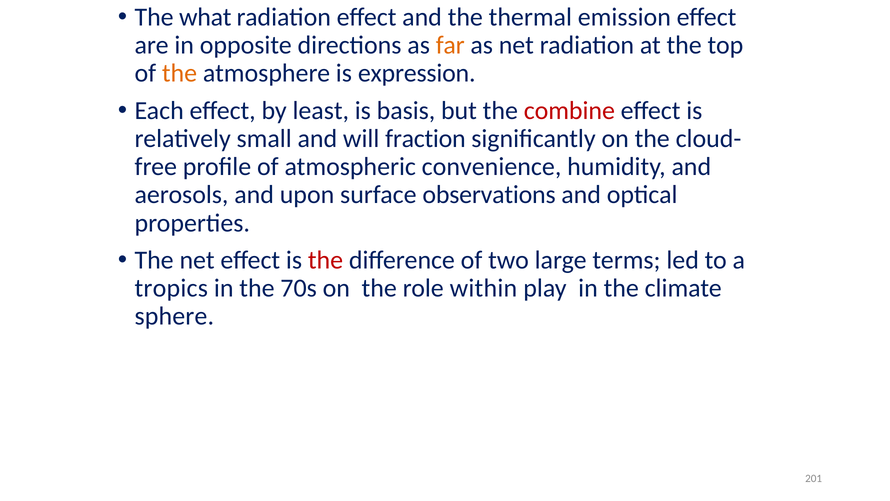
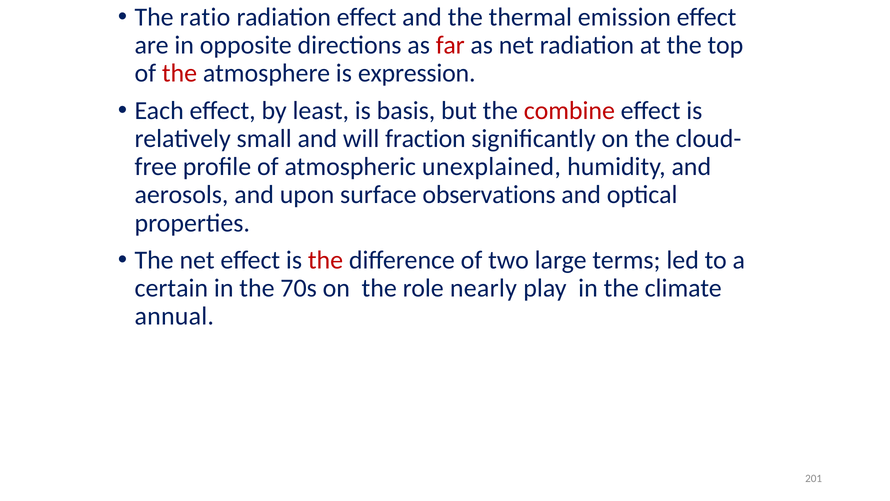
what: what -> ratio (205, 17)
far colour: orange -> red (450, 45)
the colour: orange -> red (180, 73)
convenience: convenience -> unexplained (491, 167)
tropics: tropics -> certain (171, 288)
within: within -> nearly (483, 288)
sphere: sphere -> annual (174, 316)
